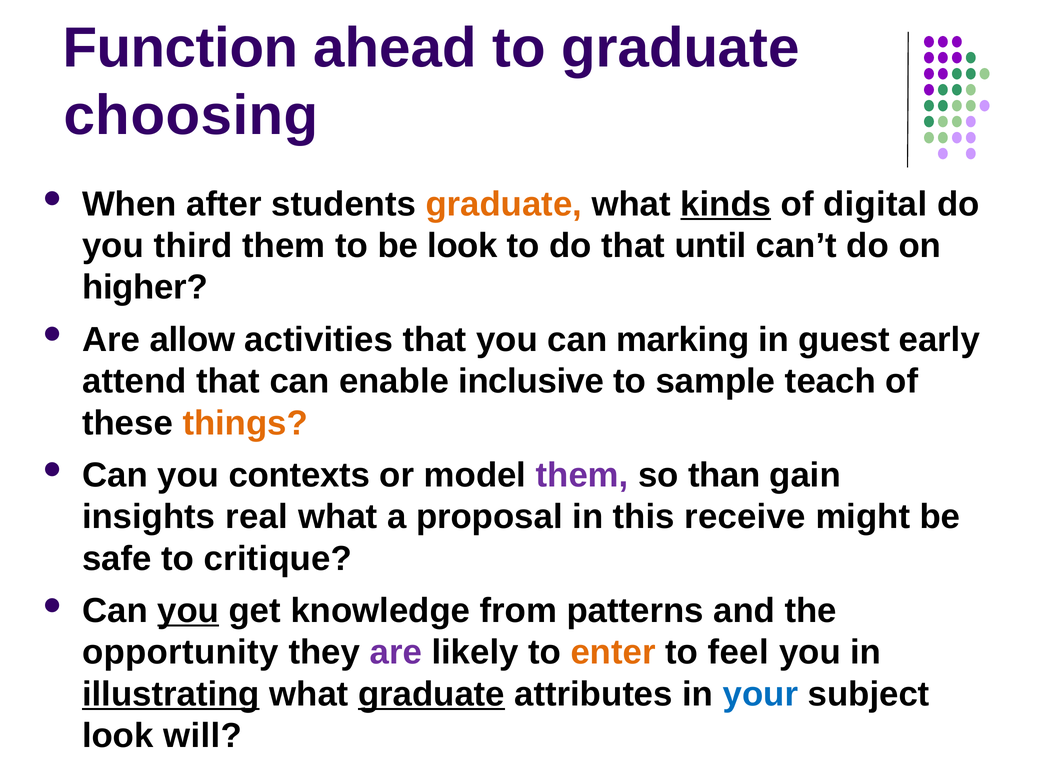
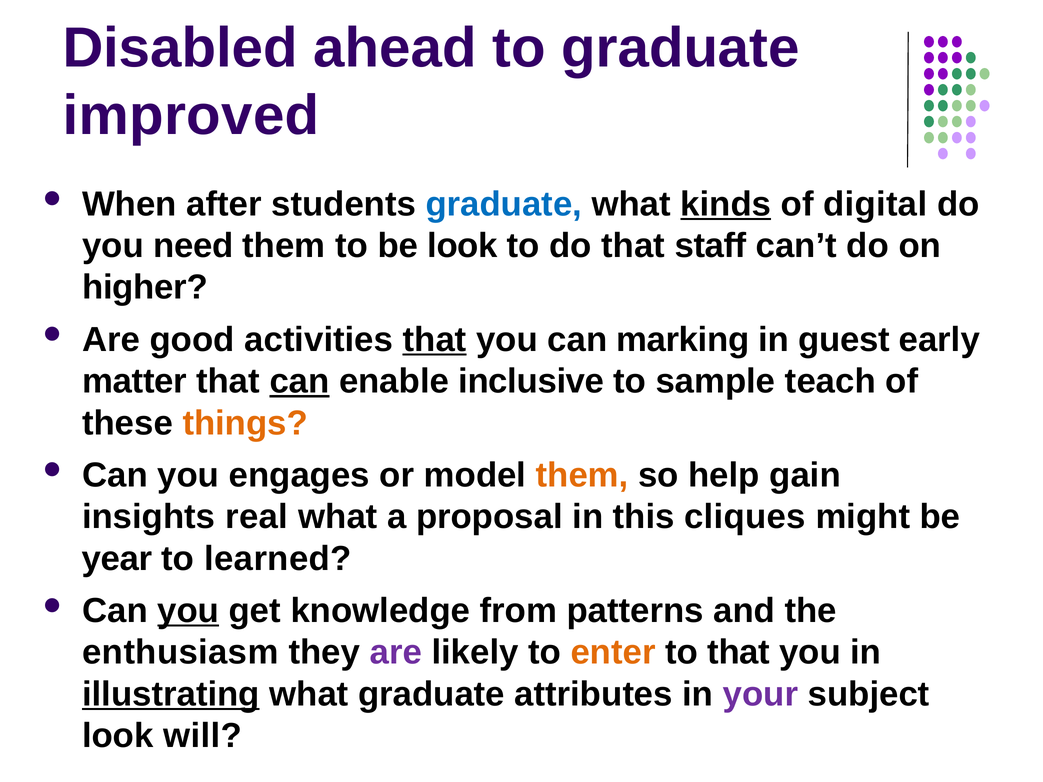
Function: Function -> Disabled (180, 48)
choosing: choosing -> improved (191, 116)
graduate colour: orange -> blue (504, 204)
third: third -> need (193, 246)
until: until -> staff (711, 246)
allow: allow -> good (192, 340)
that underline: none -> present (435, 340)
attend: attend -> matter (134, 381)
can underline: none -> present (299, 381)
contexts: contexts -> engages (299, 475)
them colour: purple -> orange (582, 475)
than: than -> help (724, 475)
receive: receive -> cliques (745, 517)
safe: safe -> year (117, 559)
critique: critique -> learned (278, 559)
opportunity: opportunity -> enthusiasm (180, 653)
to feel: feel -> that (739, 653)
graduate underline: present -> none (431, 694)
your colour: blue -> purple (761, 694)
